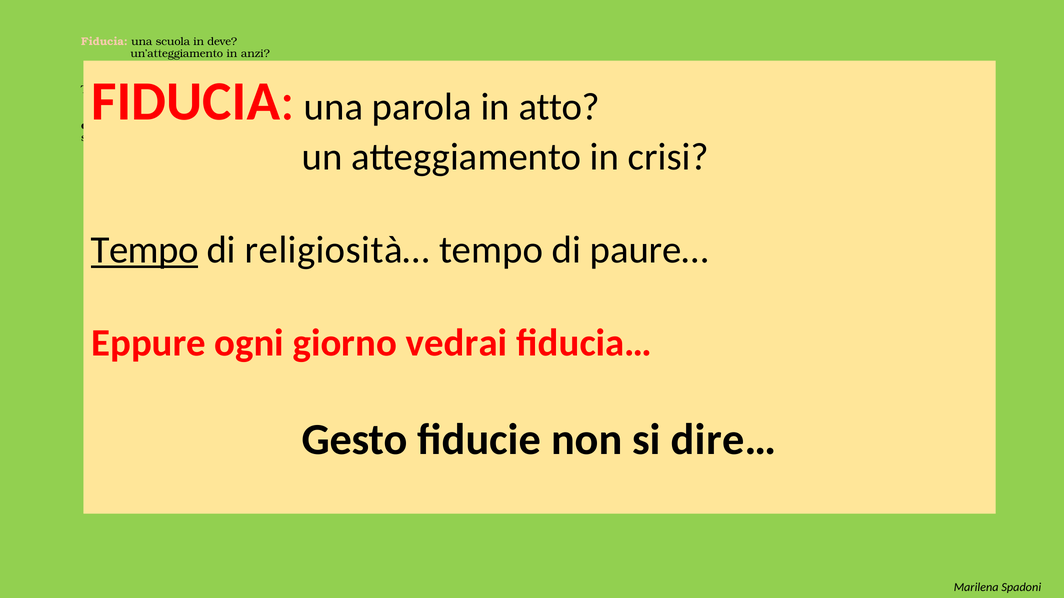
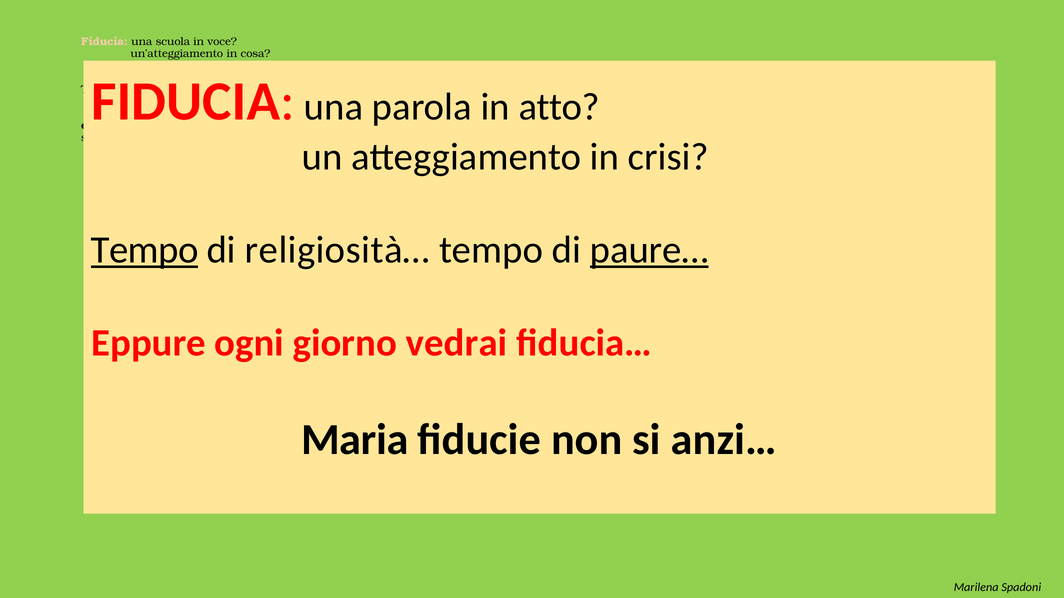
deve: deve -> voce (222, 42)
anzi: anzi -> cosa (255, 54)
paure… underline: none -> present (649, 250)
Gesto: Gesto -> Maria (355, 440)
dire…: dire… -> anzi… (724, 440)
